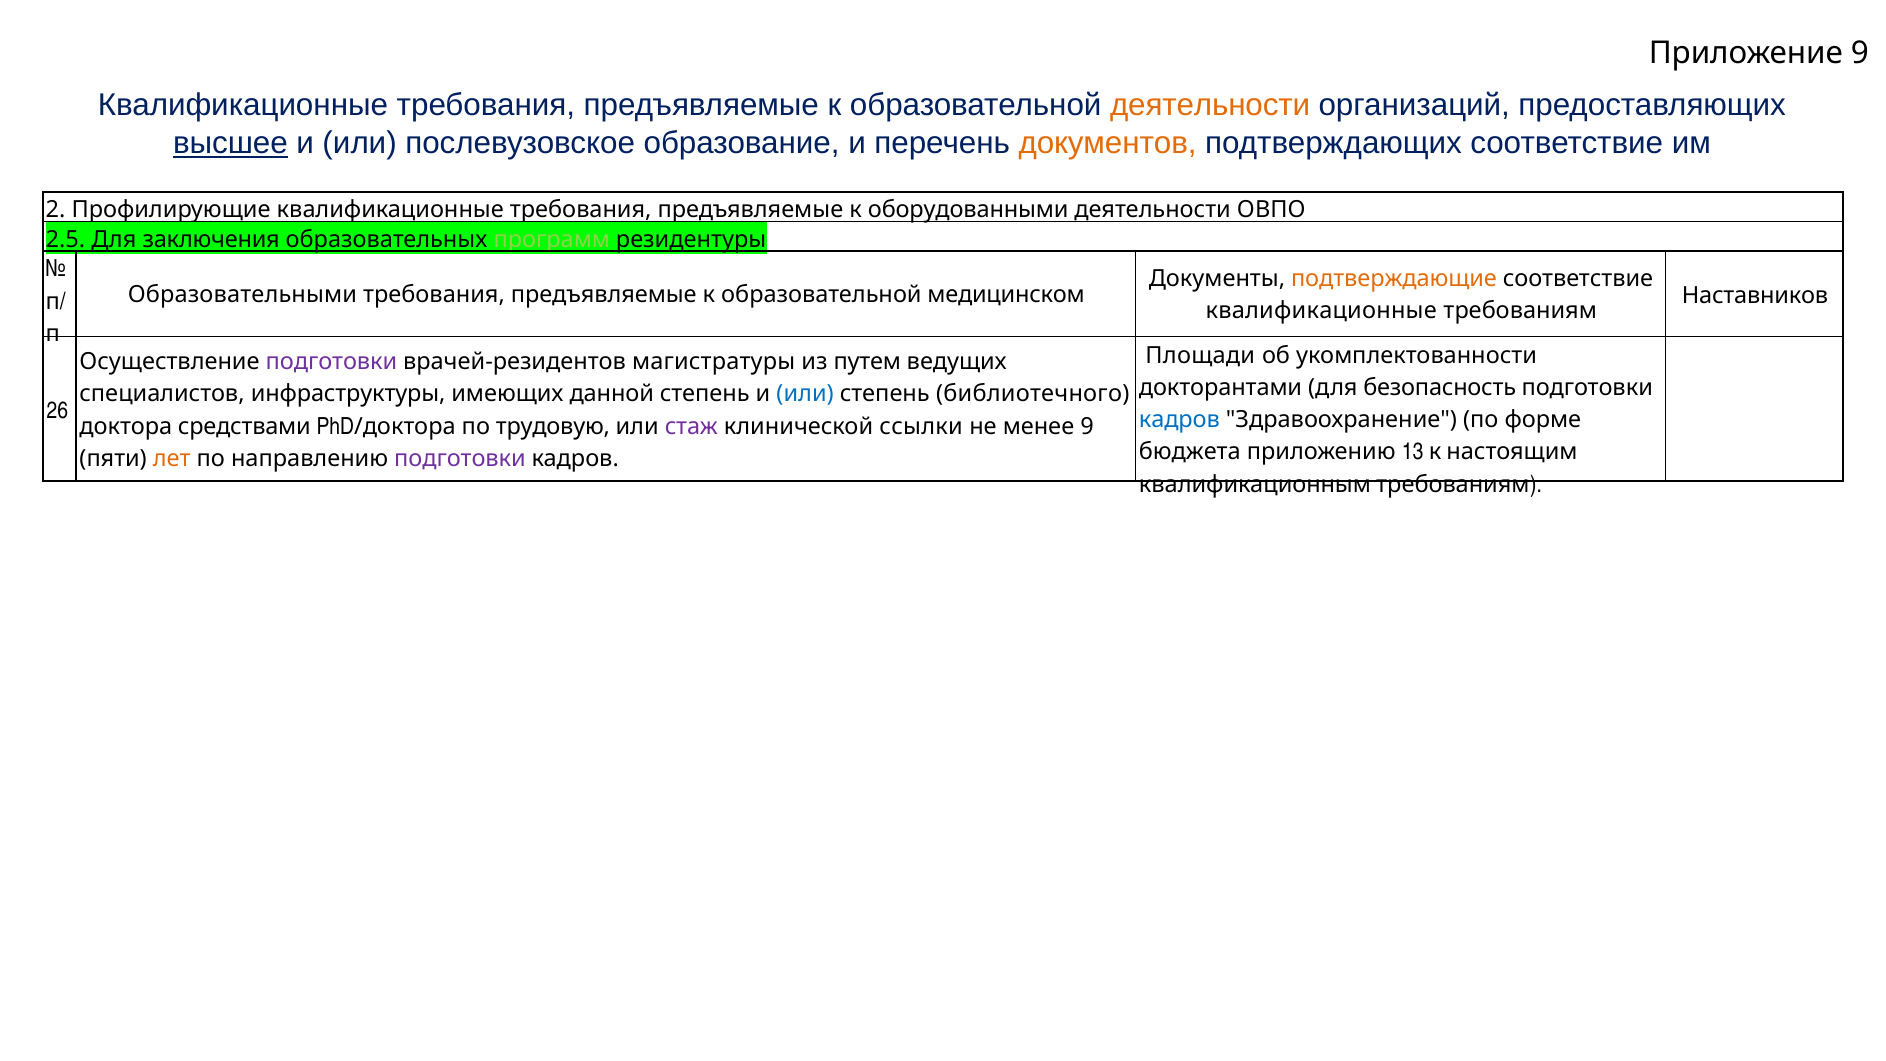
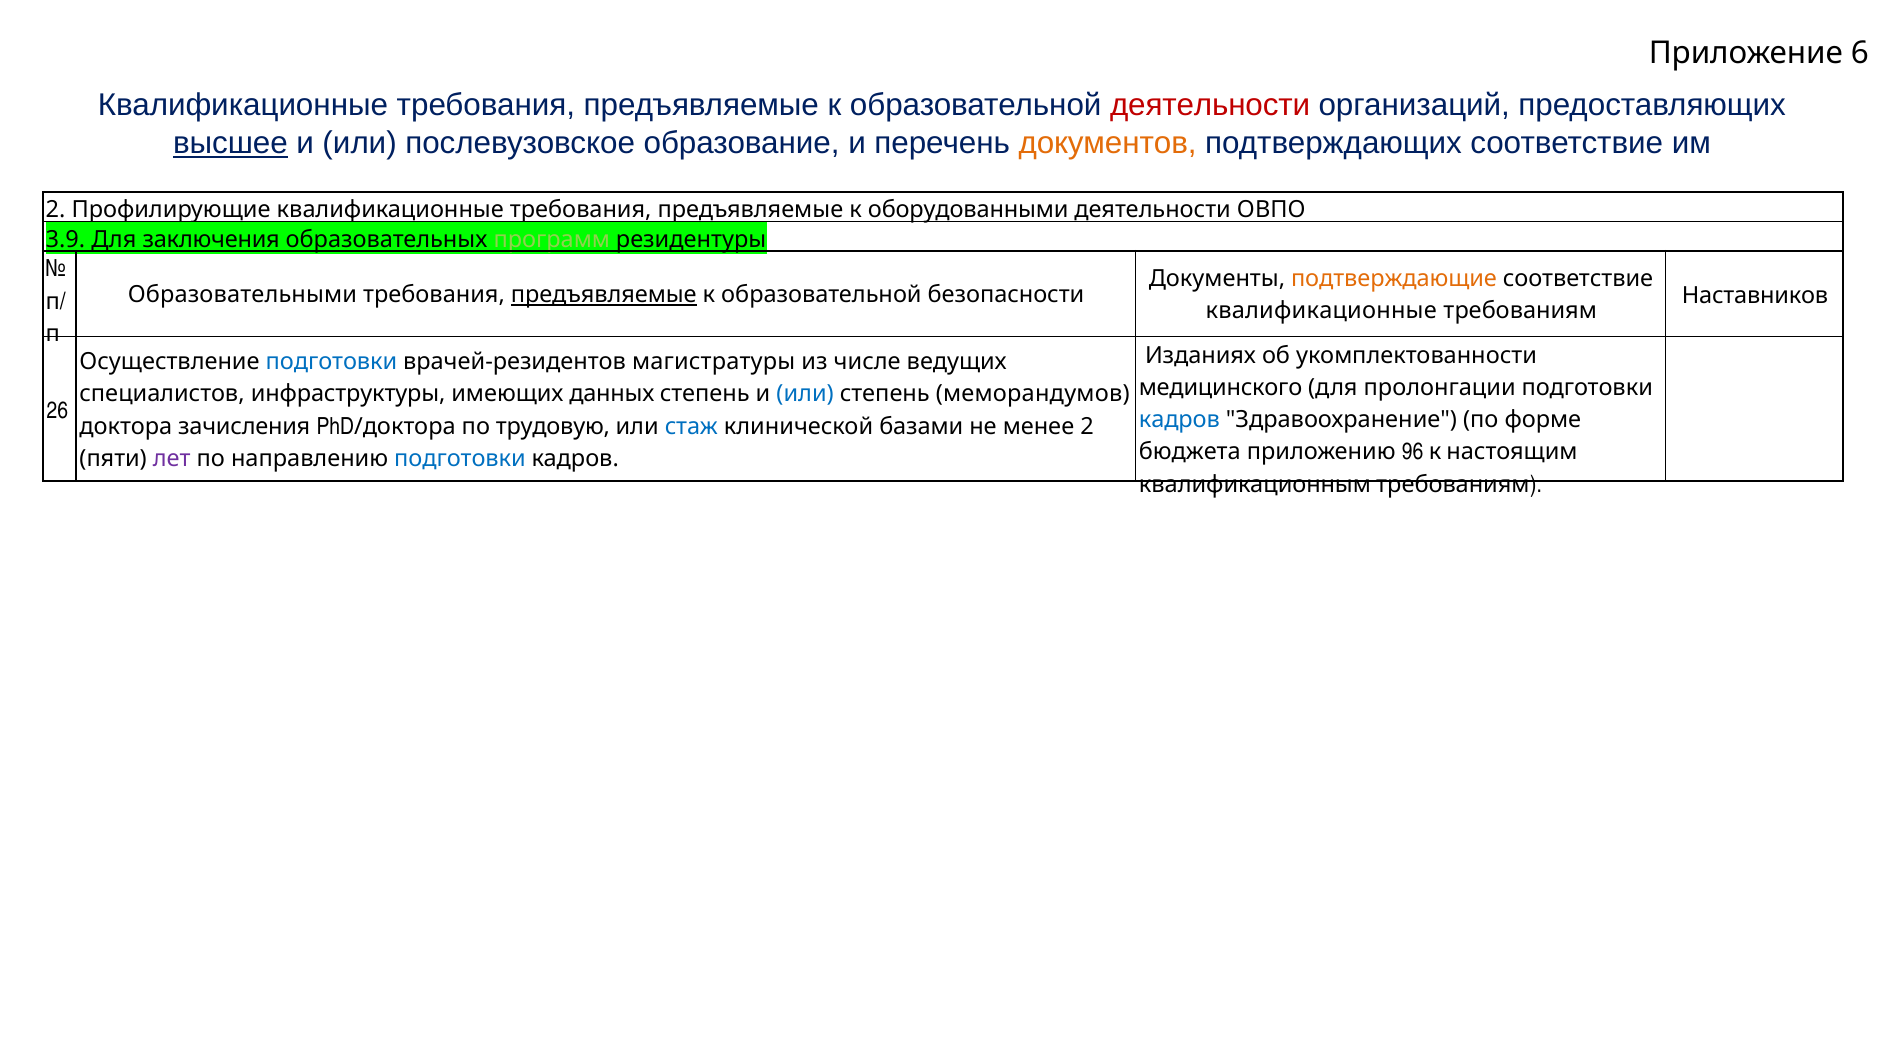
Приложение 9: 9 -> 6 (1860, 53)
деятельности colour: orange -> red (1210, 105)
2.5: 2.5 -> 3.9 (65, 239)
предъявляемые underline: none -> present (604, 295)
медицинском: медицинском -> безопасности (1006, 295)
Площади: Площади -> Изданиях (1200, 355)
подготовки colour: purple -> blue (331, 362)
путем: путем -> числе (867, 362)
докторантами: докторантами -> медицинского (1221, 387)
безопасность: безопасность -> пролонгации (1440, 387)
данной: данной -> данных (612, 394)
библиотечного: библиотечного -> меморандумов (1033, 394)
средствами: средствами -> зачисления (244, 426)
стаж colour: purple -> blue (691, 426)
ссылки: ссылки -> базами (921, 426)
менее 9: 9 -> 2 (1087, 426)
13: 13 -> 96 (1413, 452)
лет colour: orange -> purple (172, 458)
подготовки colour: purple -> blue (460, 458)
